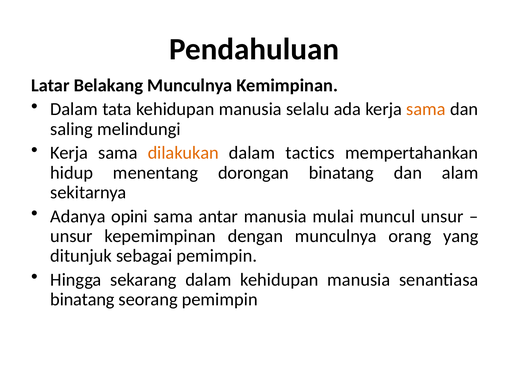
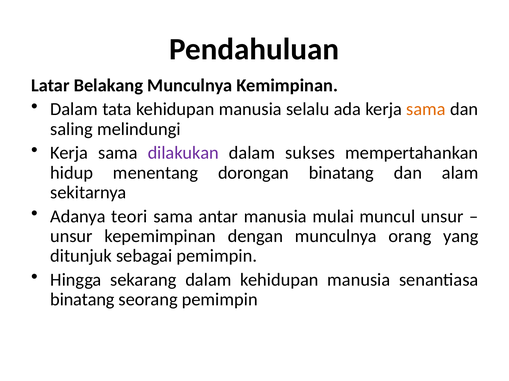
dilakukan colour: orange -> purple (183, 153)
tactics: tactics -> sukses (310, 153)
opini: opini -> teori (129, 217)
